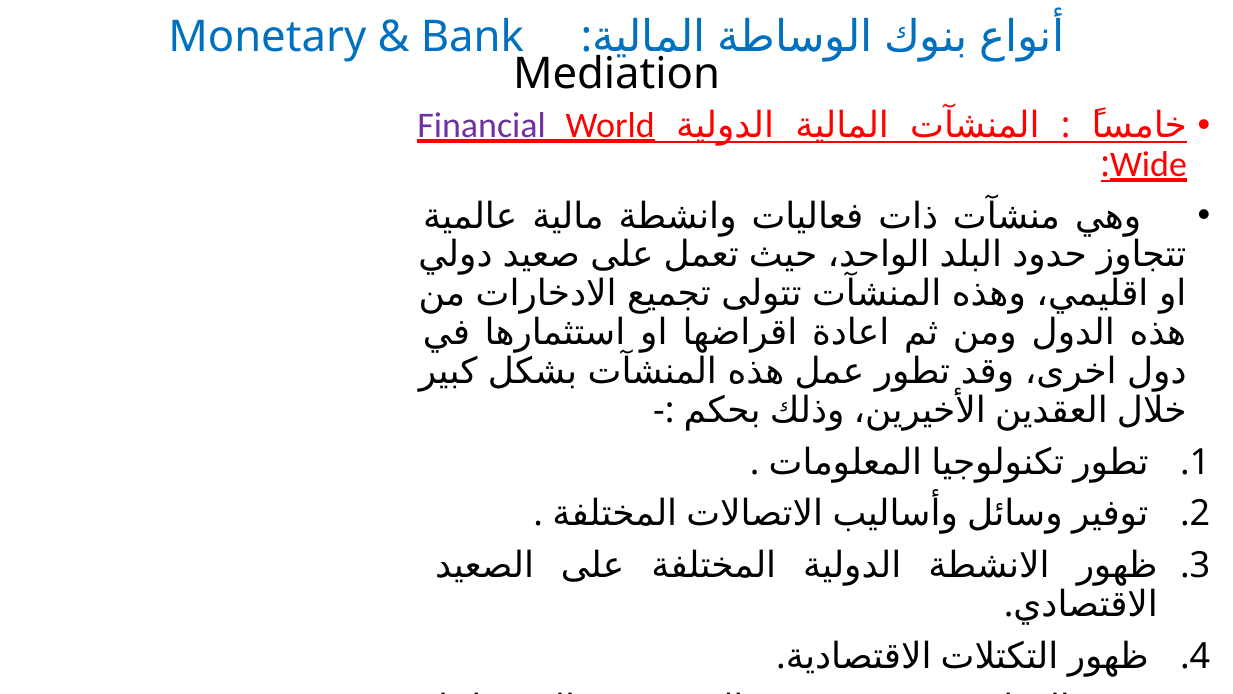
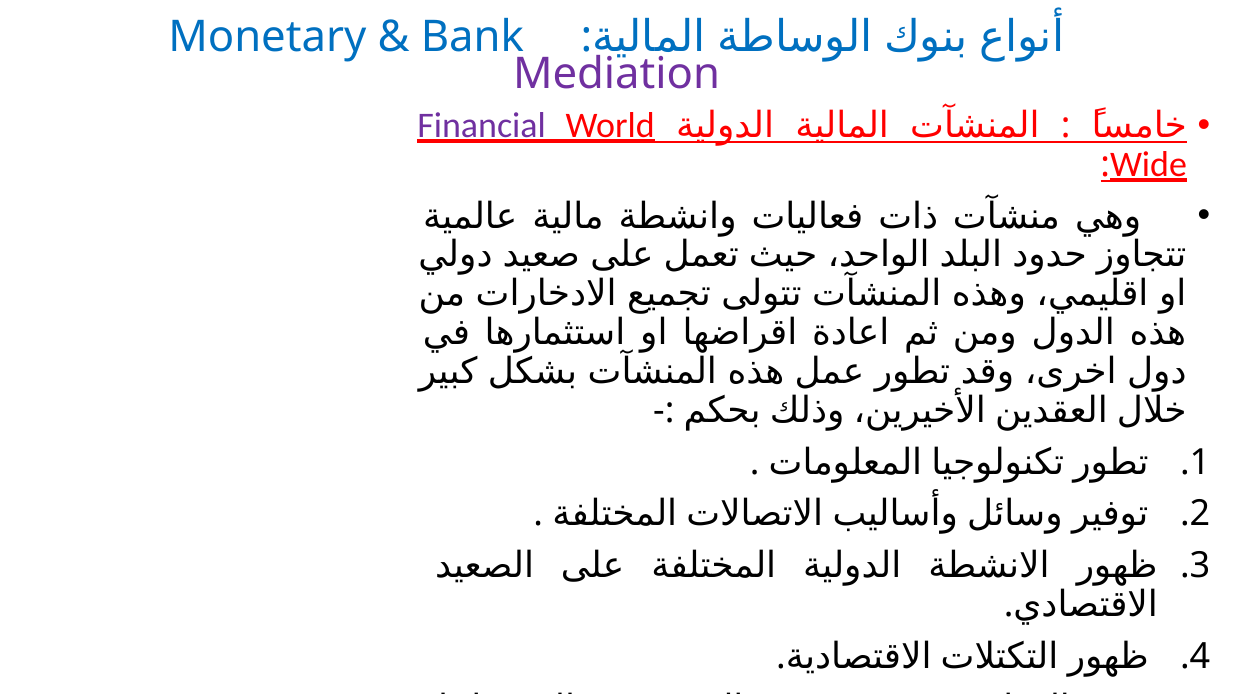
Mediation colour: black -> purple (617, 75)
